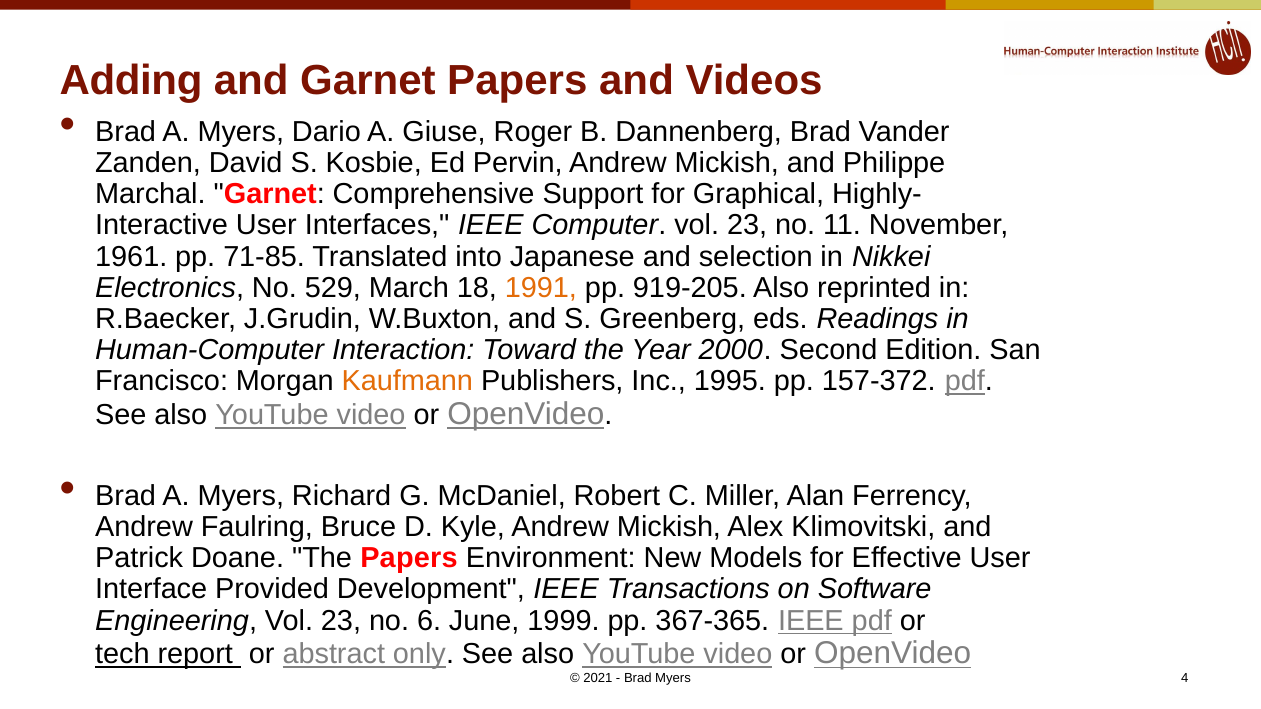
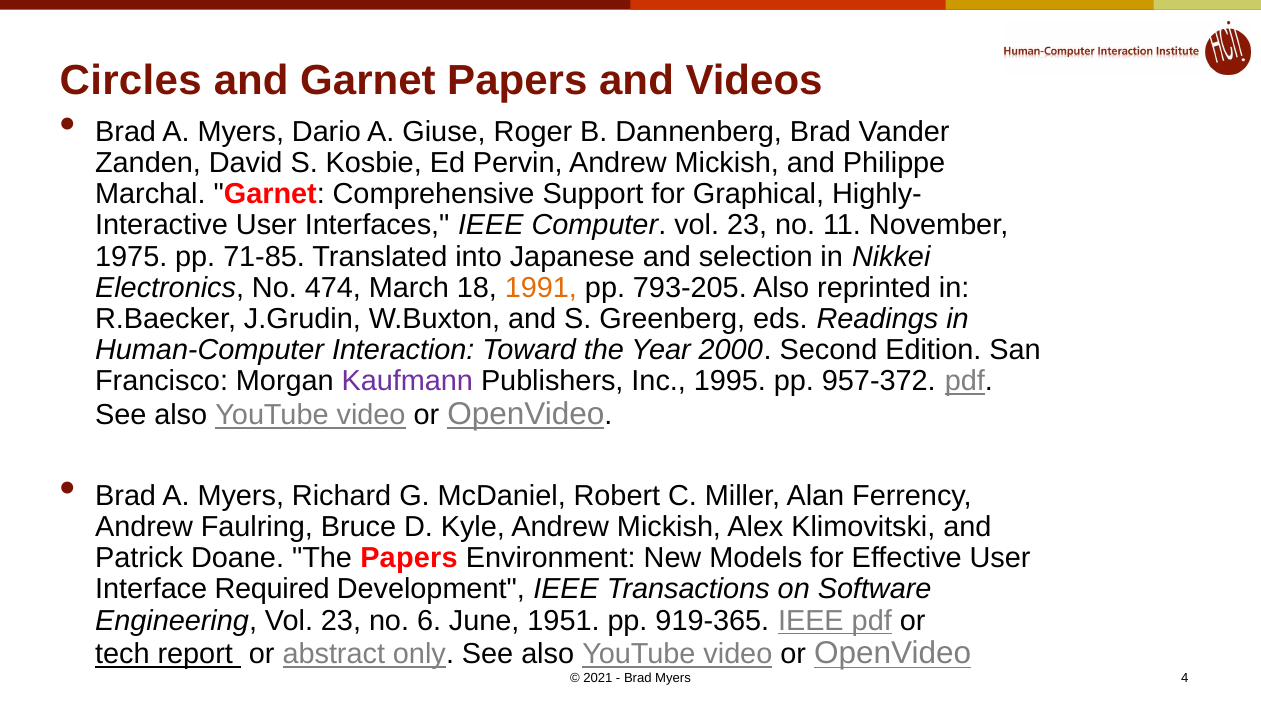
Adding: Adding -> Circles (131, 81)
1961: 1961 -> 1975 (131, 257)
529: 529 -> 474 (333, 288)
919-205: 919-205 -> 793-205 (690, 288)
Kaufmann colour: orange -> purple (407, 382)
157-372: 157-372 -> 957-372 (879, 382)
Provided: Provided -> Required (272, 590)
1999: 1999 -> 1951 (564, 621)
367-365: 367-365 -> 919-365 (712, 621)
